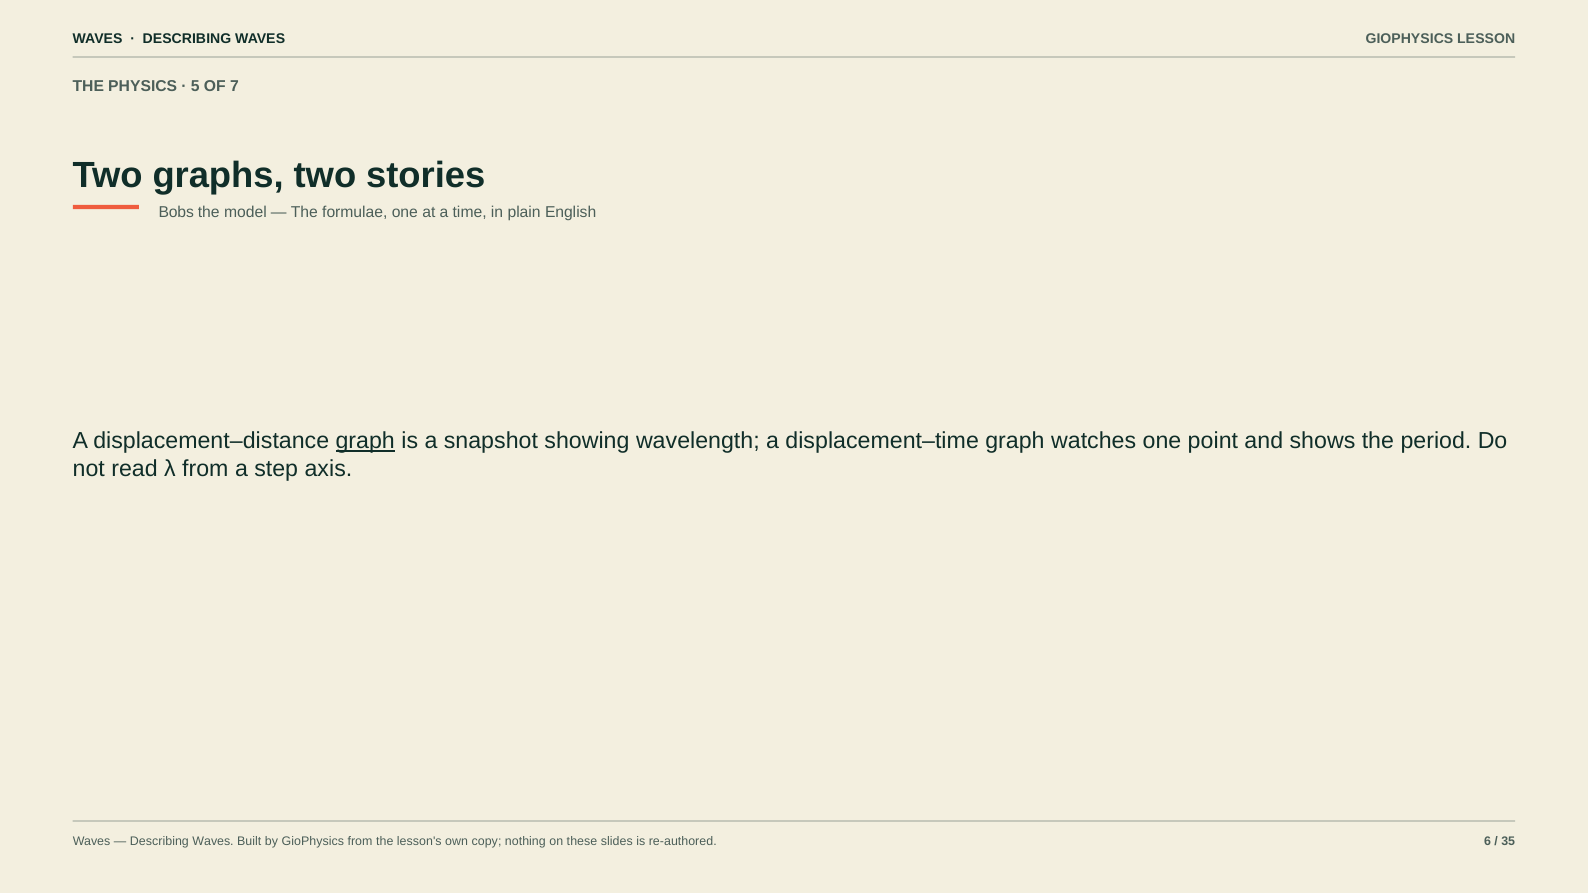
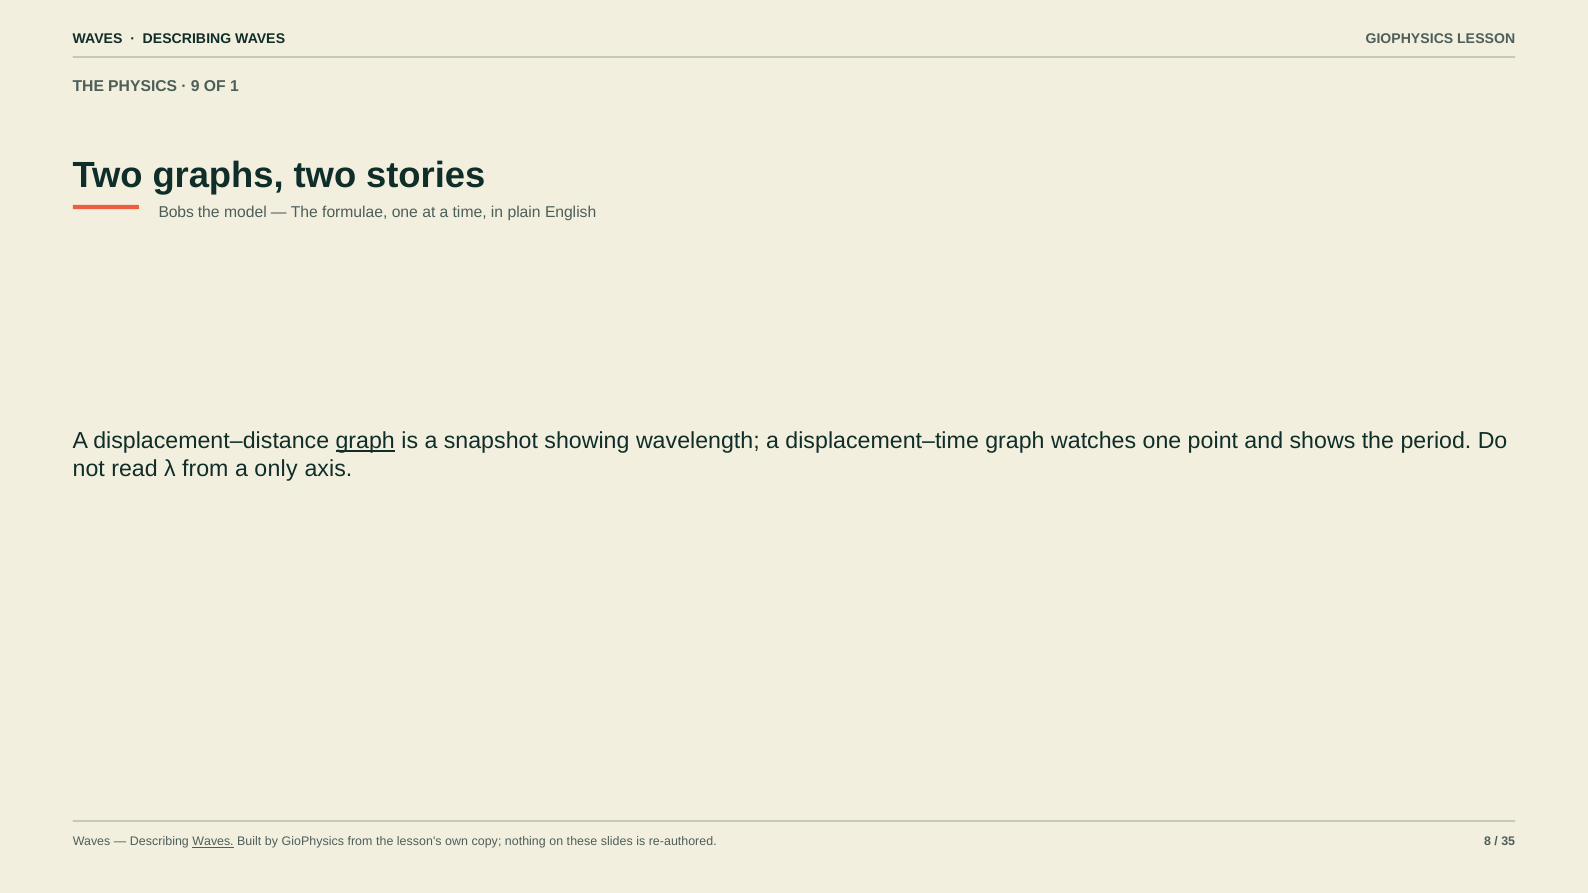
5: 5 -> 9 (195, 87)
7: 7 -> 1 (234, 87)
step: step -> only (276, 469)
Waves underline: none -> present (213, 842)
6: 6 -> 8 (1488, 842)
